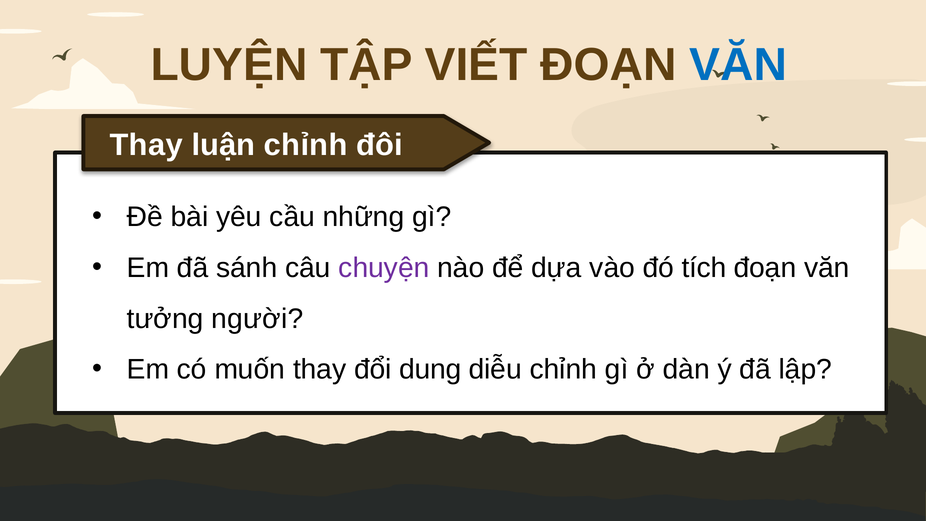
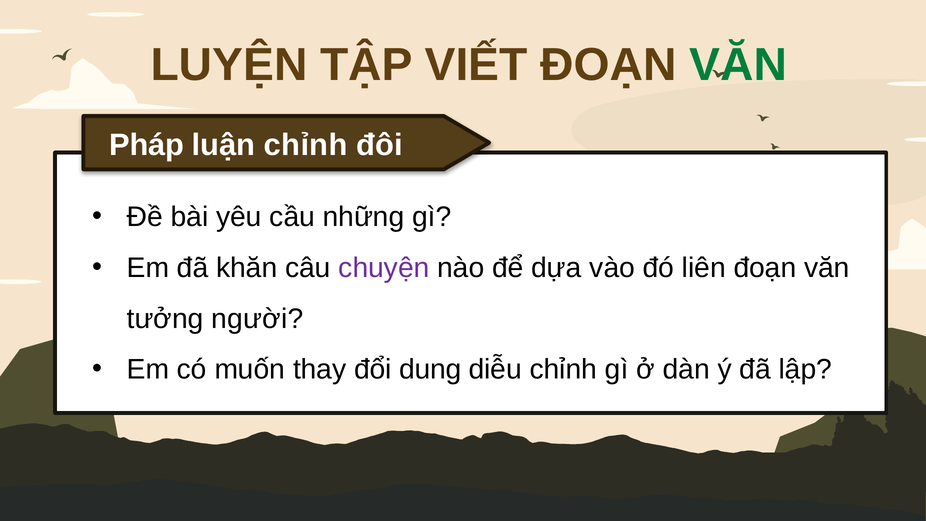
VĂN colour: blue -> green (738, 65)
Thay: Thay -> Pháp (147, 145)
sánh: sánh -> khăn (247, 268)
tích: tích -> liên (704, 268)
